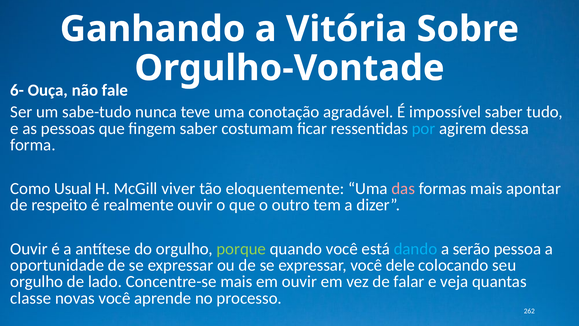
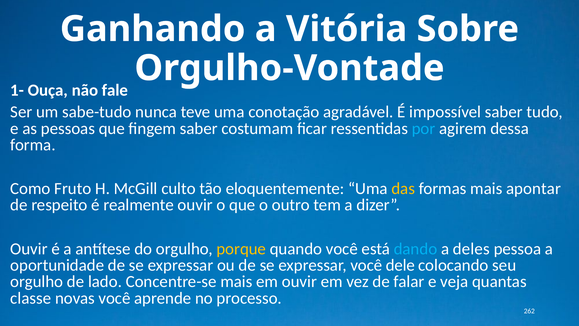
6-: 6- -> 1- (17, 90)
Usual: Usual -> Fruto (73, 188)
viver: viver -> culto (179, 188)
das colour: pink -> yellow (403, 188)
porque colour: light green -> yellow (241, 249)
serão: serão -> deles (471, 249)
